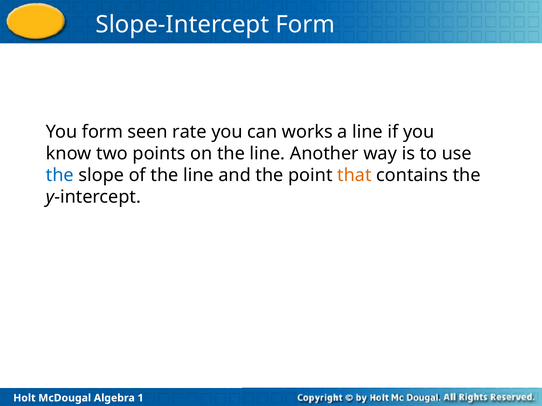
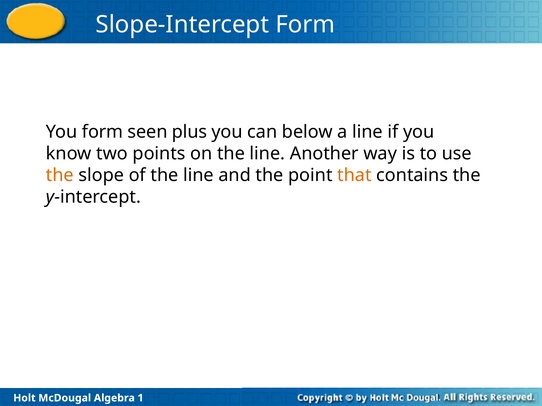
rate: rate -> plus (190, 132)
works: works -> below (307, 132)
the colour: blue -> orange (60, 176)
